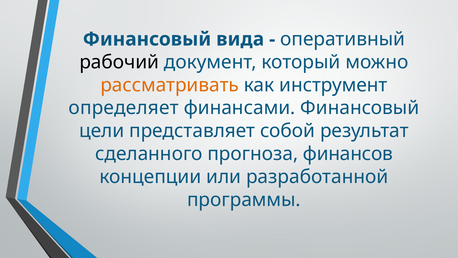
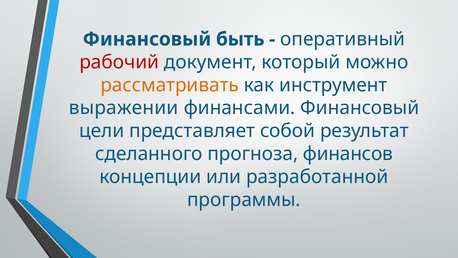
вида: вида -> быть (240, 39)
рабочий colour: black -> red (119, 62)
определяет: определяет -> выражении (124, 108)
